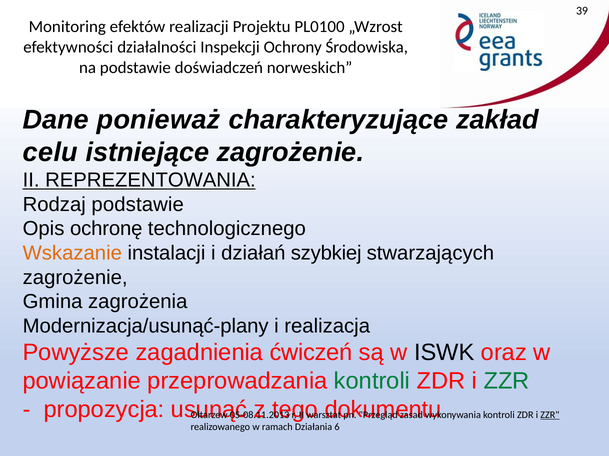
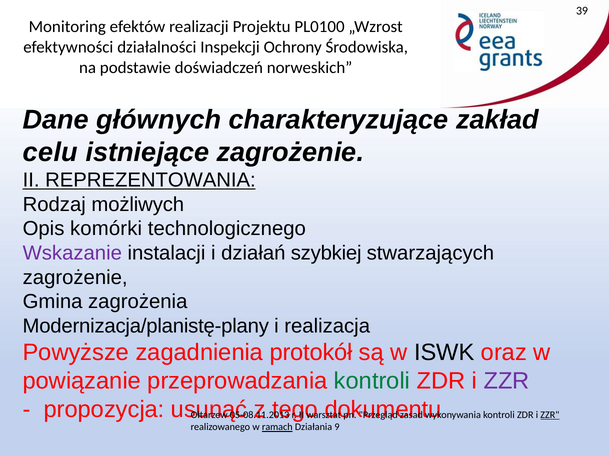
ponieważ: ponieważ -> głównych (159, 120)
Rodzaj podstawie: podstawie -> możliwych (138, 205)
ochronę: ochronę -> komórki (106, 229)
Wskazanie colour: orange -> purple (72, 254)
Modernizacja/usunąć-plany: Modernizacja/usunąć-plany -> Modernizacja/planistę-plany (146, 327)
ćwiczeń: ćwiczeń -> protokół (311, 353)
ZZR colour: green -> purple (507, 382)
ramach underline: none -> present (277, 428)
6: 6 -> 9 (337, 428)
